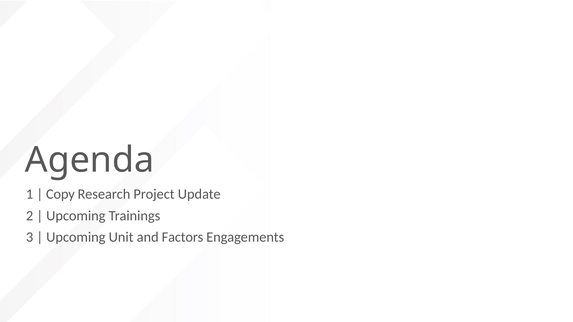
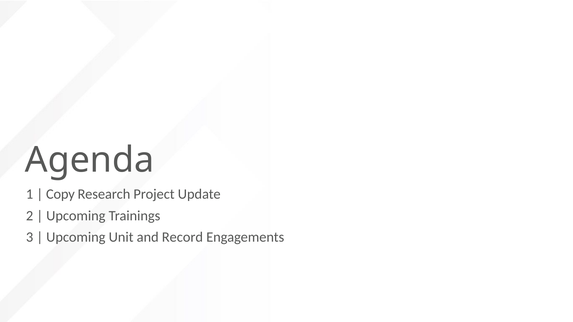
Factors: Factors -> Record (182, 237)
